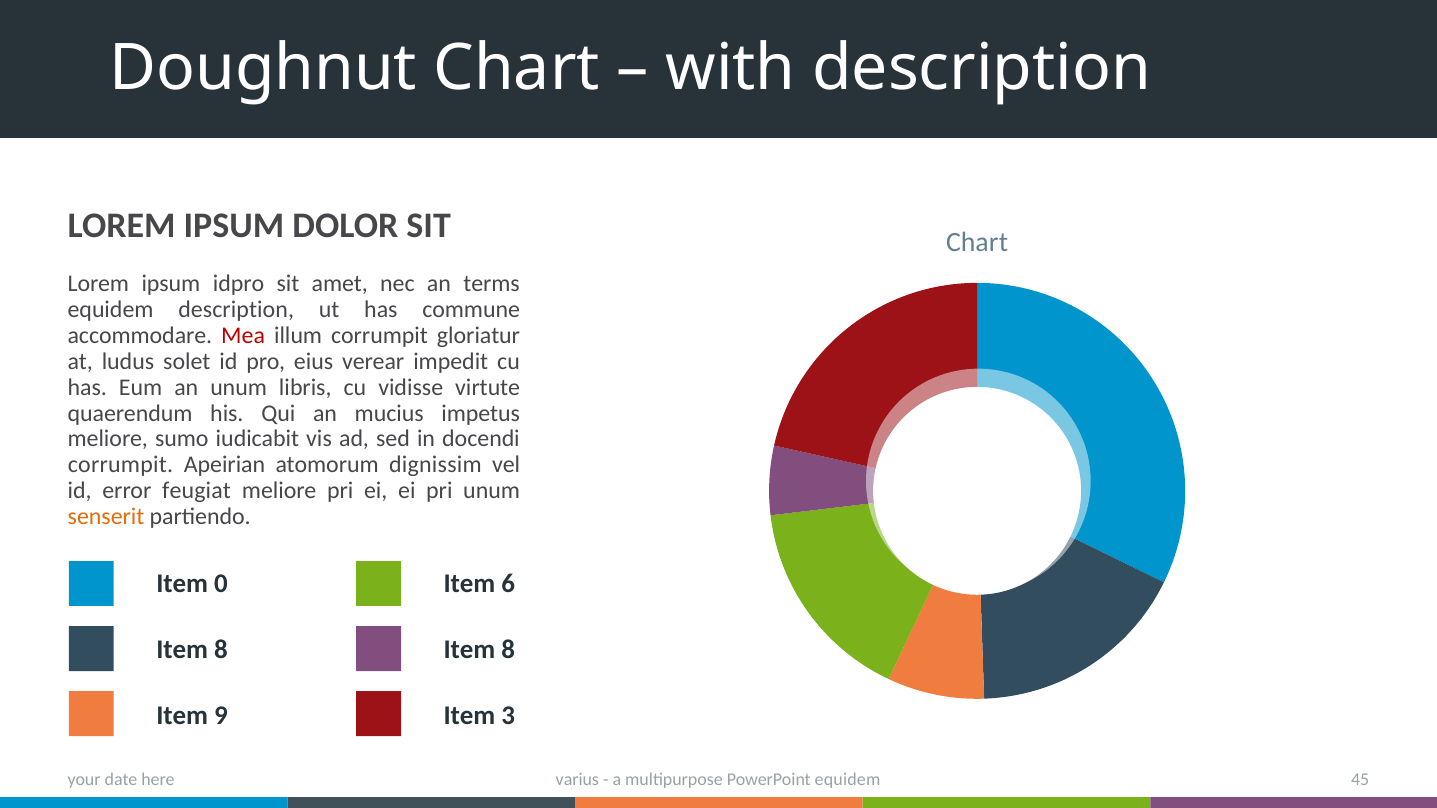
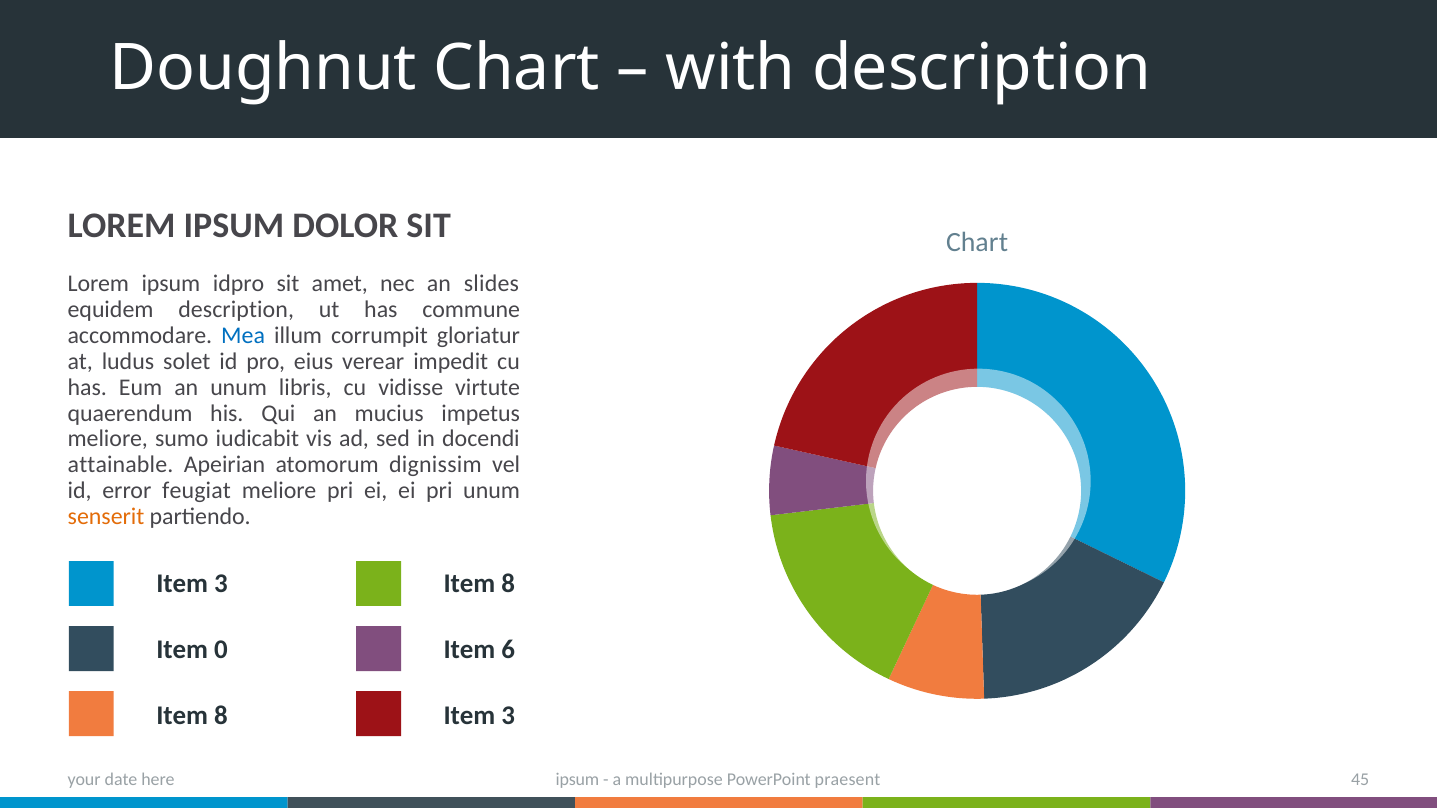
terms: terms -> slides (491, 284)
Mea colour: red -> blue (243, 336)
corrumpit: corrumpit -> attainable (121, 465)
0: 0 -> 3 (221, 584)
6: 6 -> 8 (508, 584)
8: 8 -> 0 (221, 650)
8: 8 -> 6 (508, 650)
9: 9 -> 8 (221, 715)
varius: varius -> ipsum (577, 780)
PowerPoint equidem: equidem -> praesent (848, 780)
